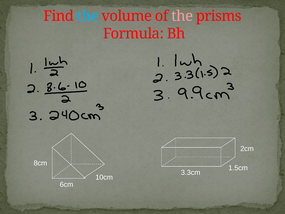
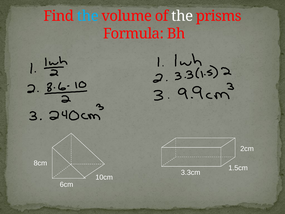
the colour: pink -> white (182, 16)
